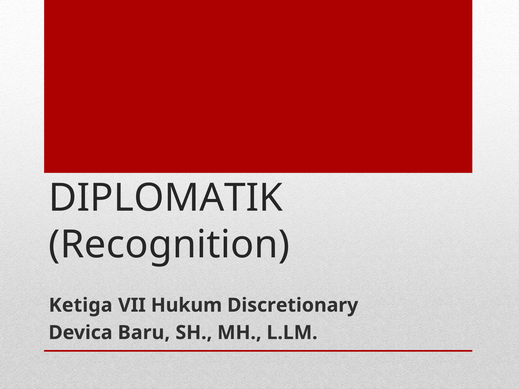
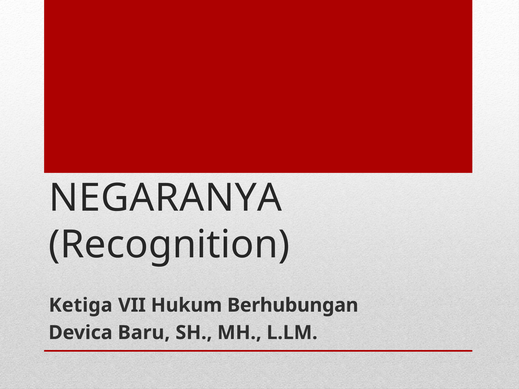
DIPLOMATIK: DIPLOMATIK -> NEGARANYA (165, 198)
Discretionary: Discretionary -> Berhubungan (293, 305)
